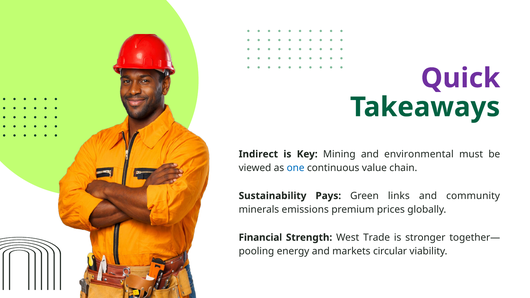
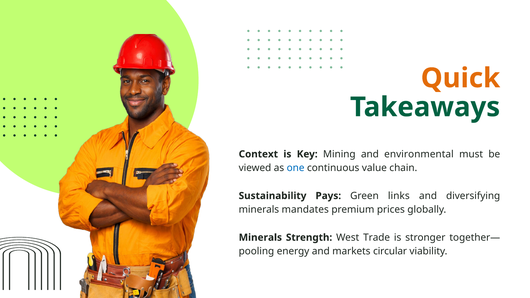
Quick colour: purple -> orange (461, 78)
Indirect: Indirect -> Context (258, 154)
community: community -> diversifying (473, 196)
emissions: emissions -> mandates (305, 210)
Financial: Financial -> Minerals (260, 238)
